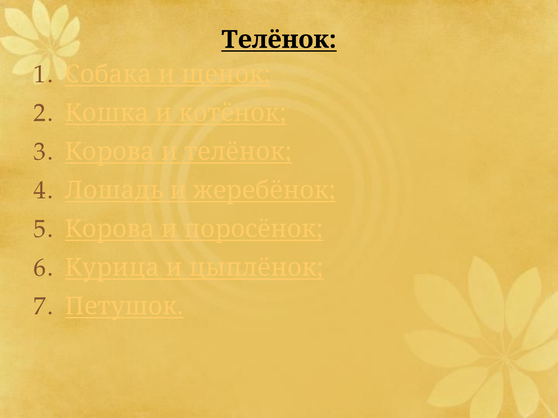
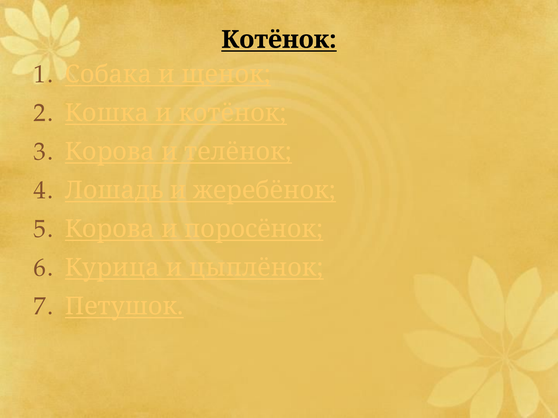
Телёнок: Телёнок -> Котёнок (279, 40)
